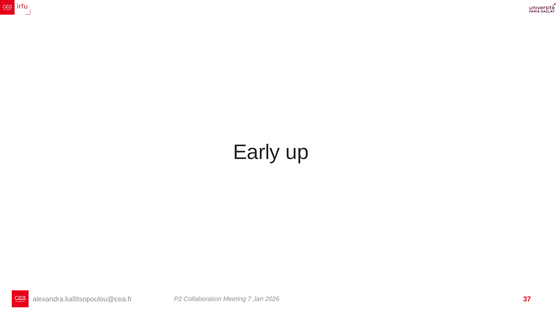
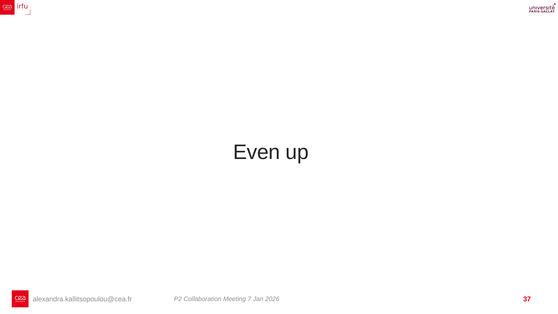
Early: Early -> Even (257, 152)
